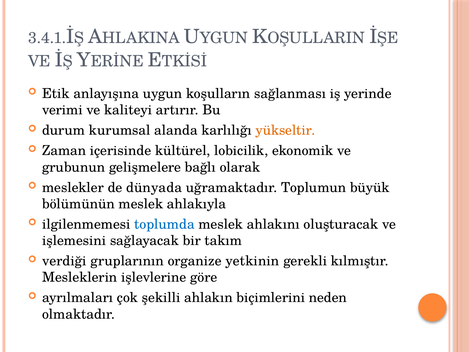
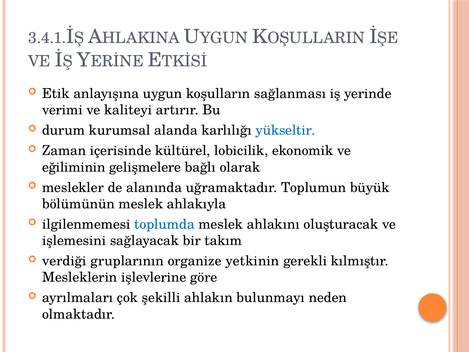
yükseltir colour: orange -> blue (285, 130)
grubunun: grubunun -> eğiliminin (74, 167)
dünyada: dünyada -> alanında (154, 187)
biçimlerini: biçimlerini -> bulunmayı (271, 298)
